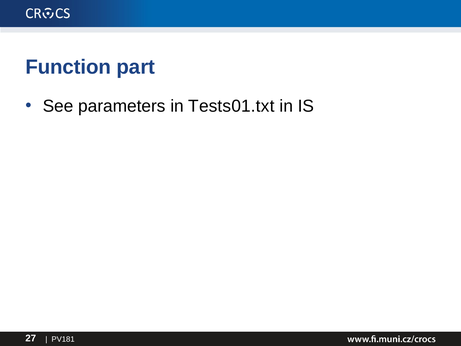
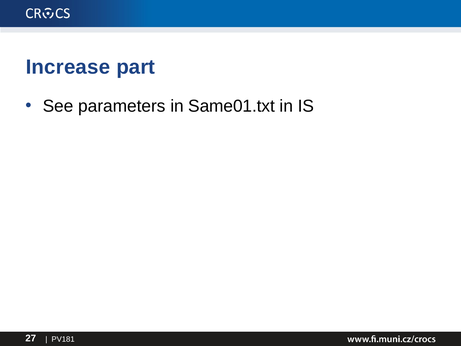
Function: Function -> Increase (68, 67)
Tests01.txt: Tests01.txt -> Same01.txt (232, 106)
